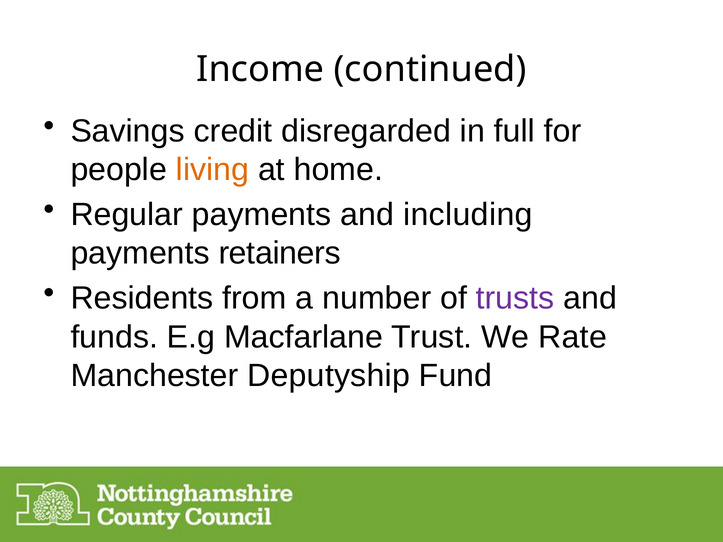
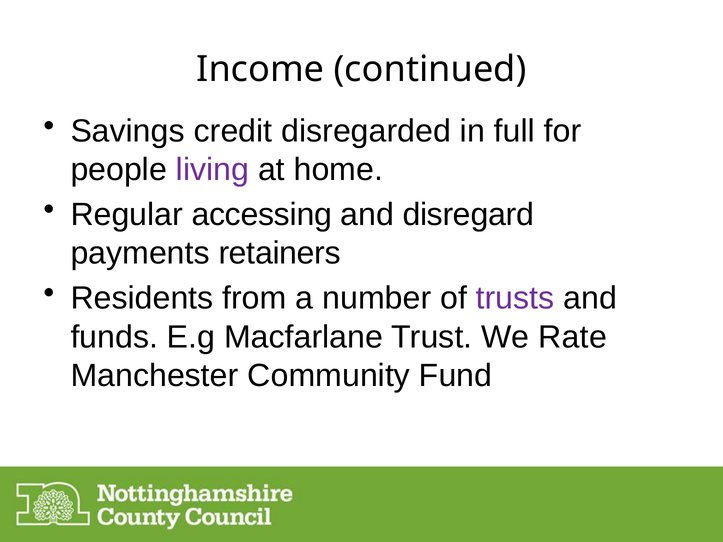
living colour: orange -> purple (212, 170)
Regular payments: payments -> accessing (262, 215)
including: including -> disregard (468, 215)
Deputyship: Deputyship -> Community (329, 376)
